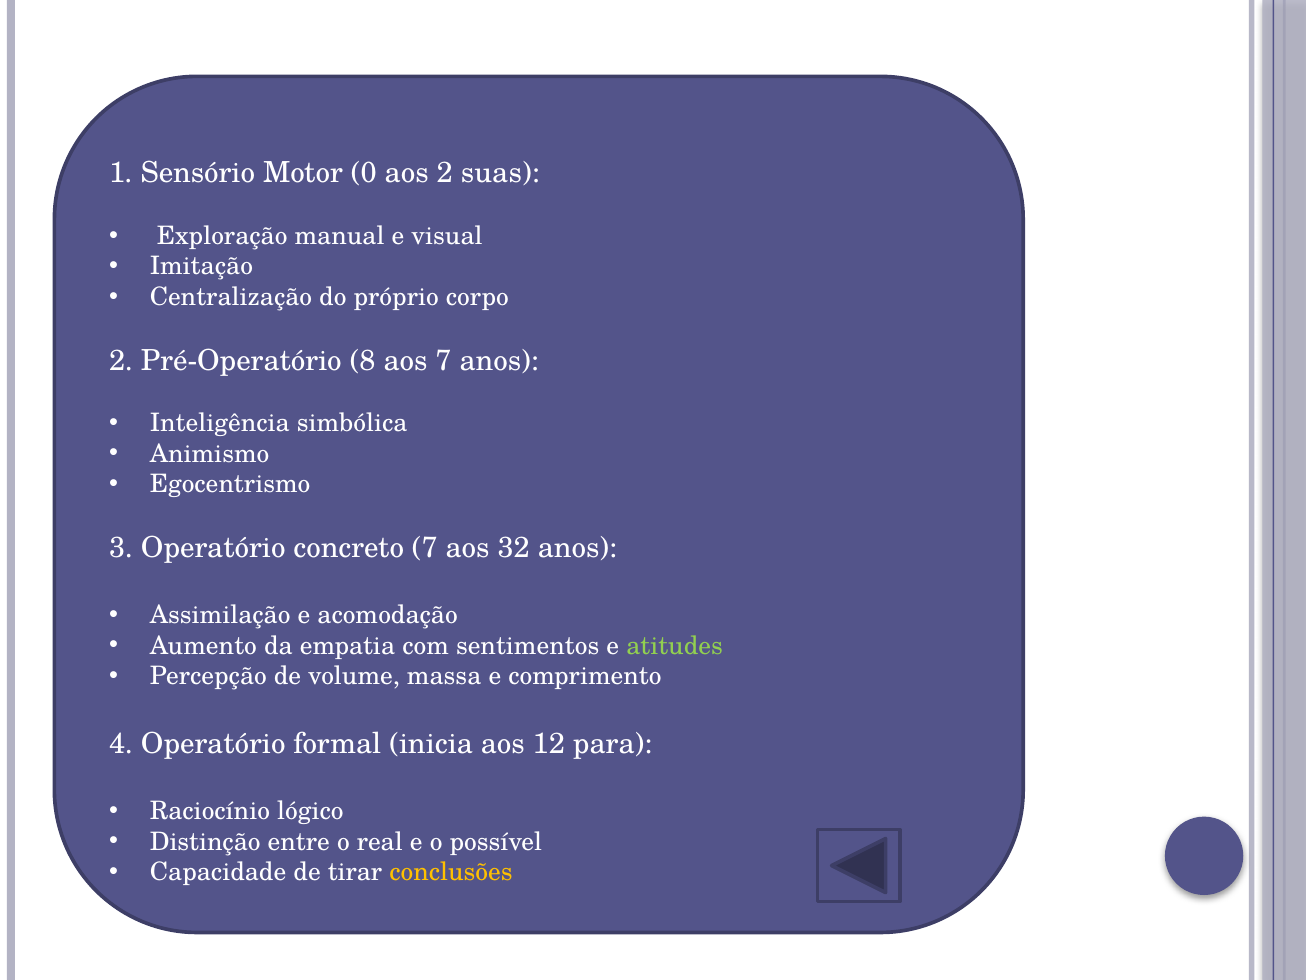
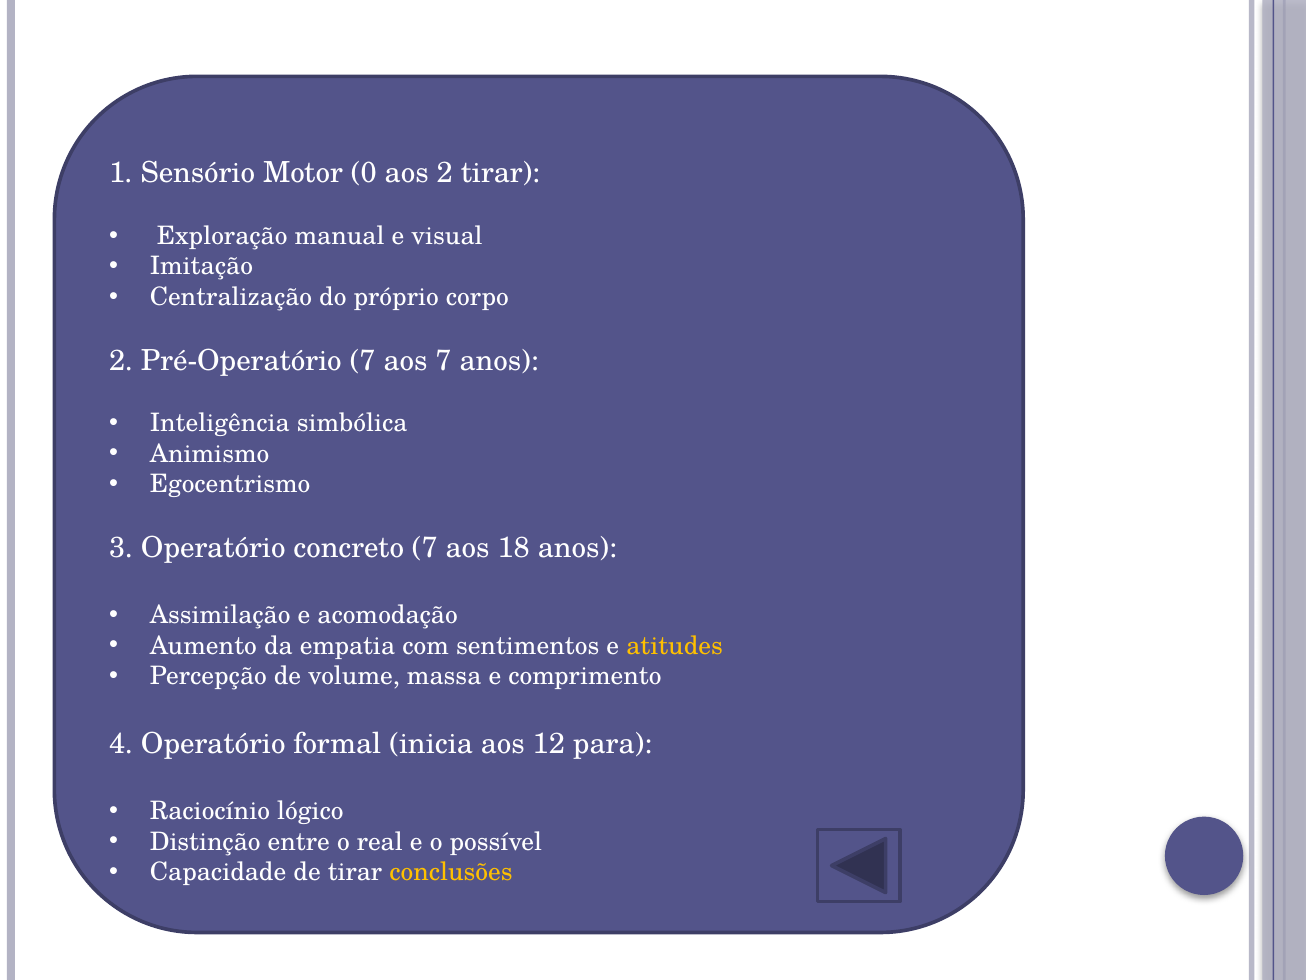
2 suas: suas -> tirar (501, 173)
Pré-Operatório 8: 8 -> 7 (363, 360)
32: 32 -> 18 (514, 548)
atitudes colour: light green -> yellow (675, 645)
